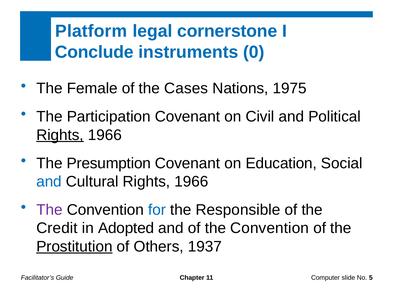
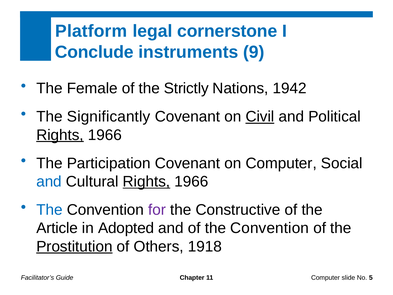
0: 0 -> 9 (254, 52)
Cases: Cases -> Strictly (186, 88)
1975: 1975 -> 1942 (290, 88)
Participation: Participation -> Significantly (109, 117)
Civil underline: none -> present (260, 117)
Presumption: Presumption -> Participation (109, 163)
on Education: Education -> Computer (281, 163)
Rights underline: none -> present (146, 181)
The colour: purple -> blue (49, 210)
for colour: blue -> purple (157, 210)
Responsible: Responsible -> Constructive (238, 210)
Credit: Credit -> Article (57, 228)
1937: 1937 -> 1918 (205, 246)
